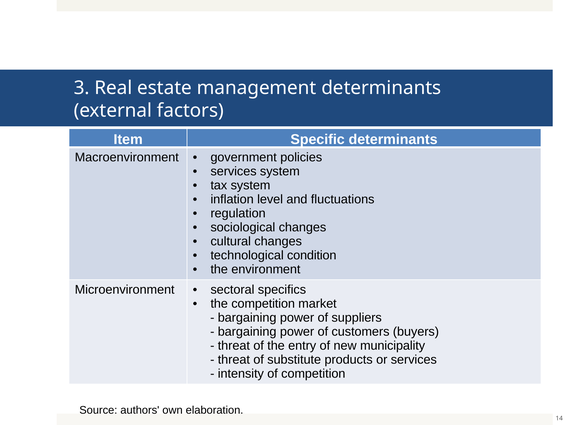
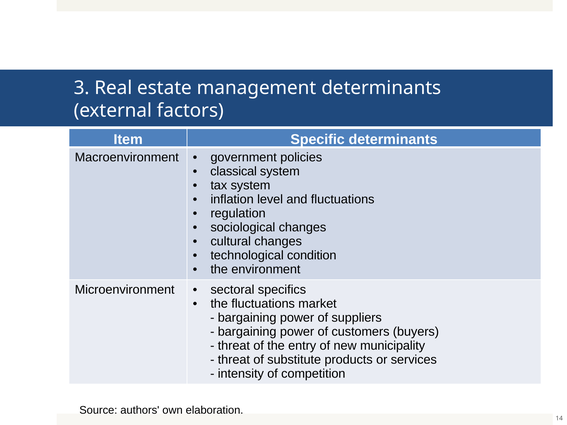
services: services -> classical (234, 171)
the competition: competition -> fluctuations (263, 304)
